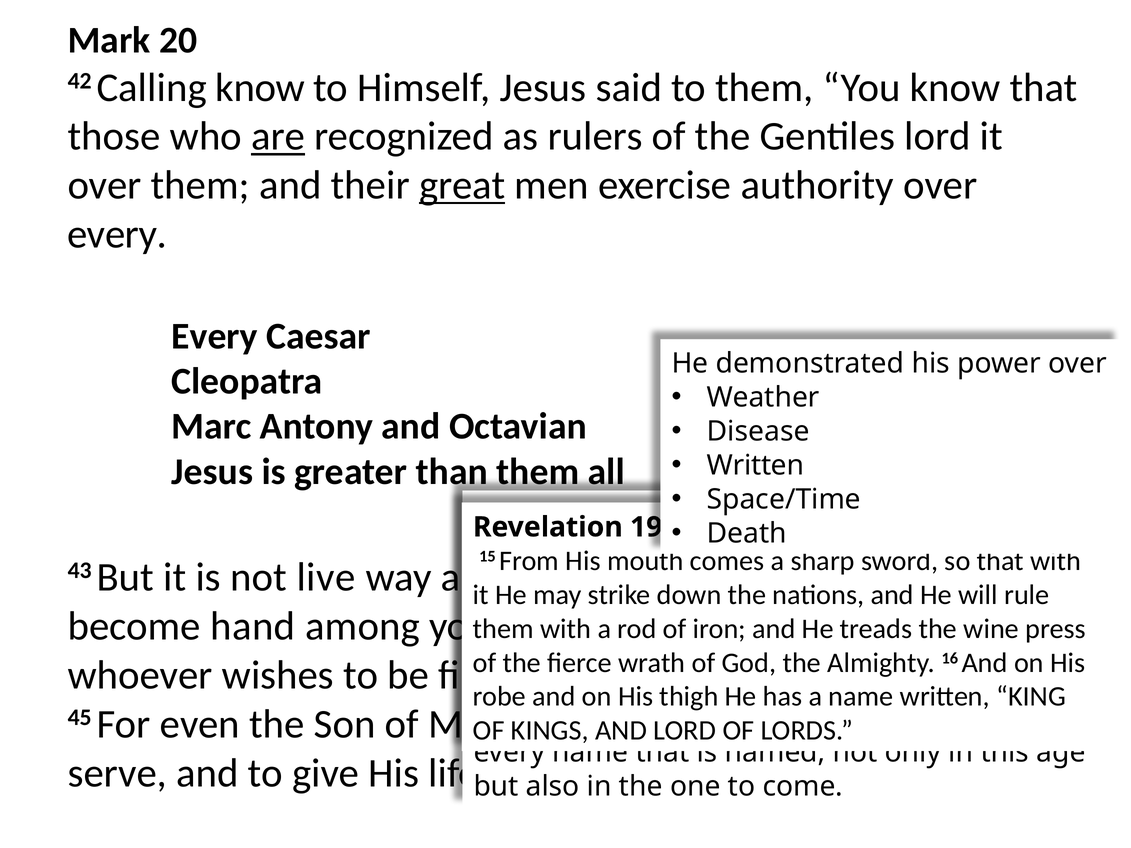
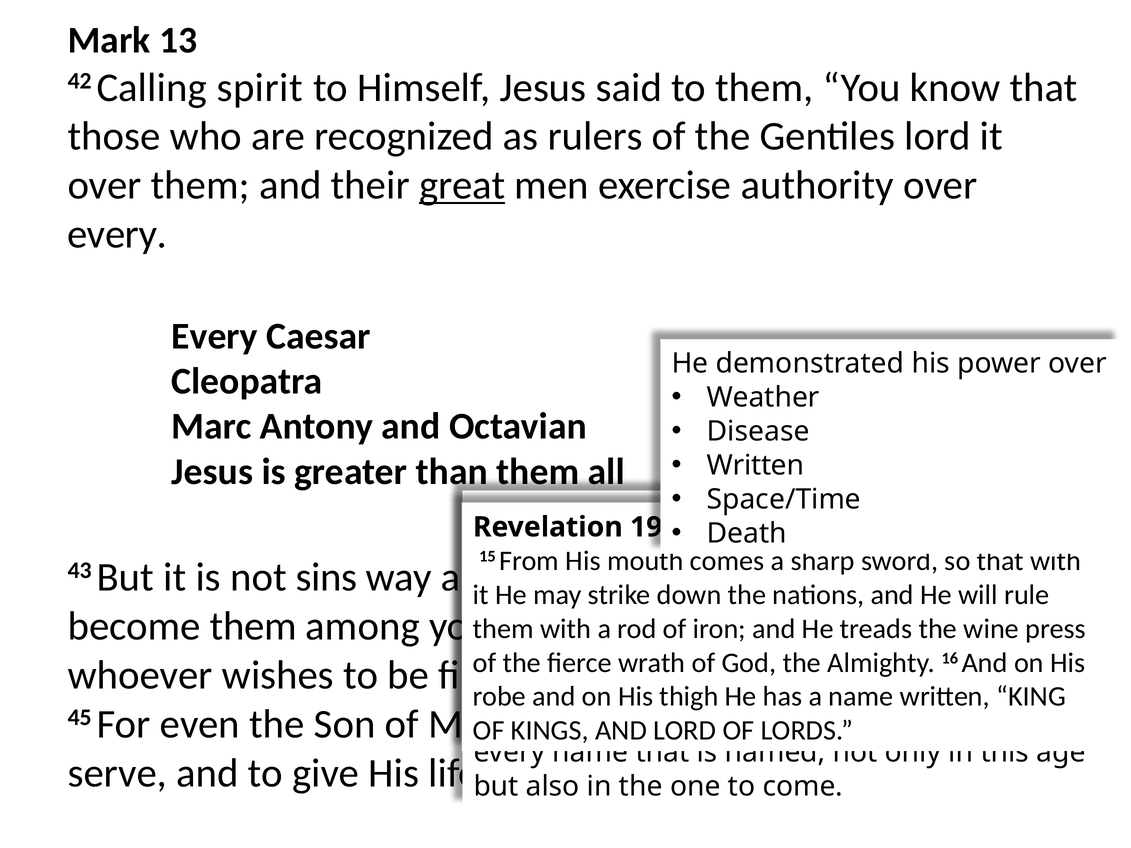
Mark 20: 20 -> 13 (178, 40)
Calling know: know -> spirit (260, 88)
are underline: present -> none (278, 137)
live: live -> sins (326, 577)
become hand: hand -> them (253, 626)
